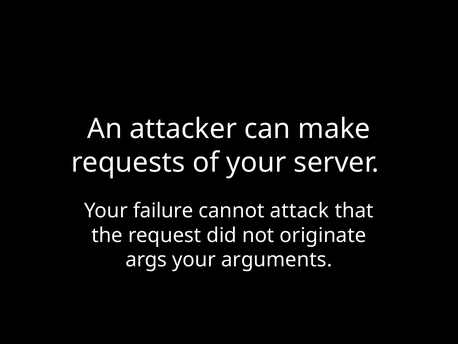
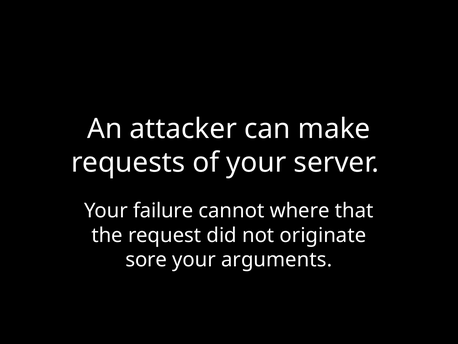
attack: attack -> where (300, 211)
args: args -> sore (146, 259)
